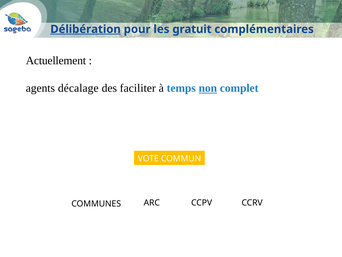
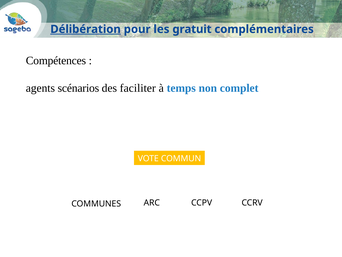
Actuellement: Actuellement -> Compétences (56, 61)
décalage: décalage -> scénarios (78, 88)
non underline: present -> none (208, 88)
